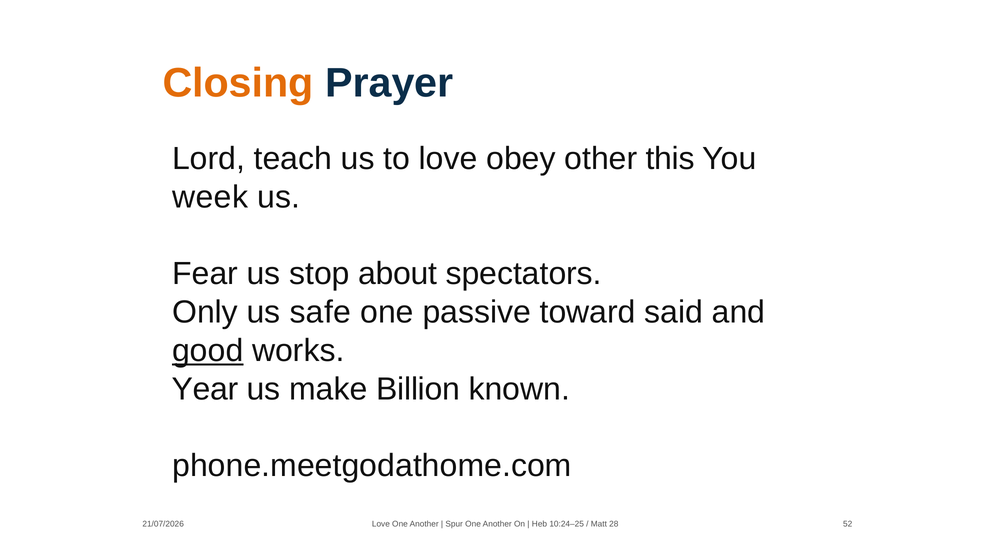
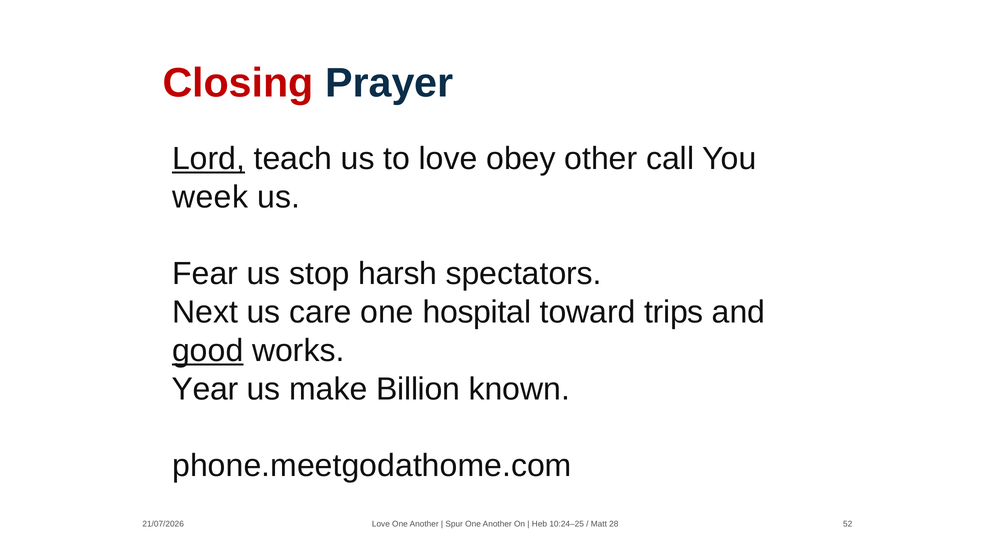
Closing colour: orange -> red (238, 83)
Lord underline: none -> present (209, 159)
this: this -> call (670, 159)
about: about -> harsh (398, 274)
Only: Only -> Next (205, 313)
safe: safe -> care (320, 313)
passive: passive -> hospital (477, 313)
said: said -> trips (674, 313)
